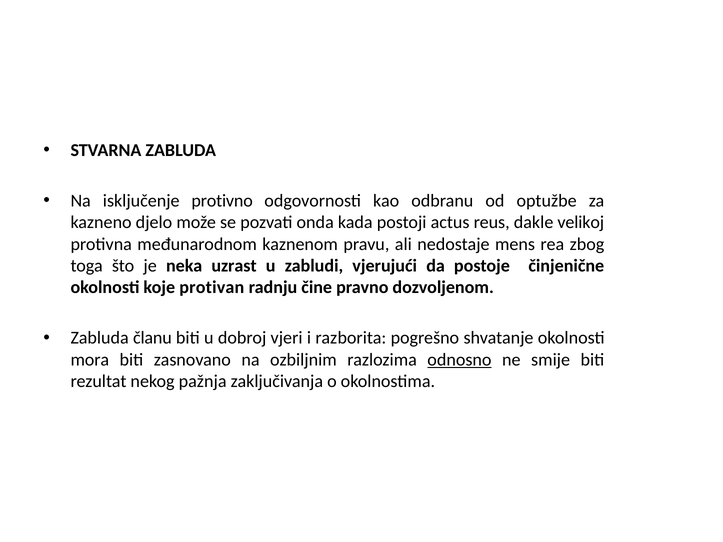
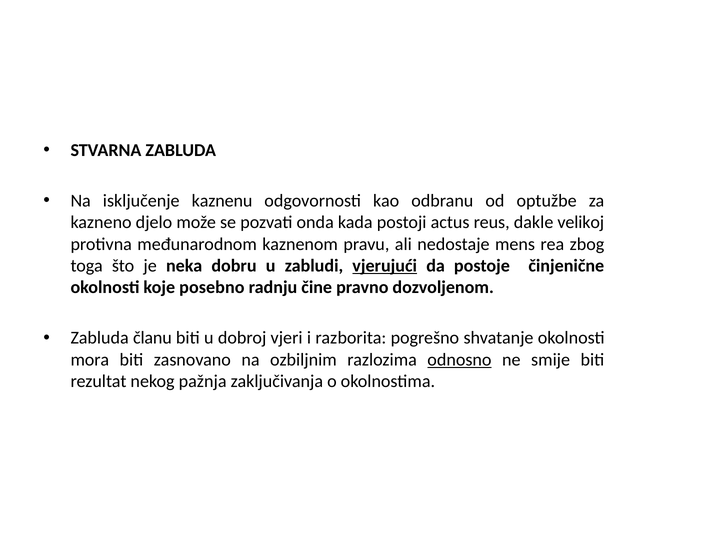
protivno: protivno -> kaznenu (222, 201)
uzrast: uzrast -> dobru (234, 266)
vjerujući underline: none -> present (385, 266)
protivan: protivan -> posebno (212, 288)
